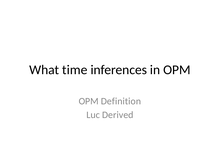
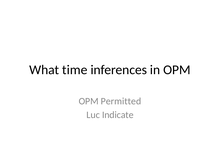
Definition: Definition -> Permitted (121, 101)
Derived: Derived -> Indicate (118, 115)
